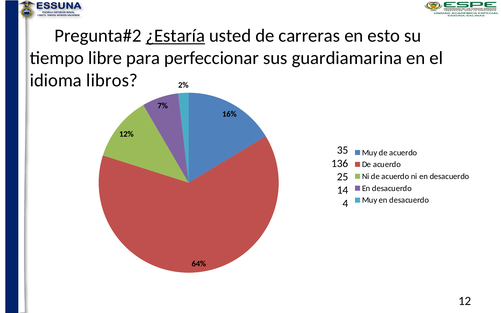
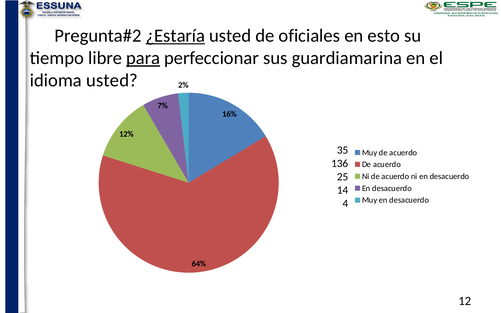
carreras: carreras -> oficiales (309, 36)
para underline: none -> present (143, 58)
idioma libros: libros -> usted (112, 80)
